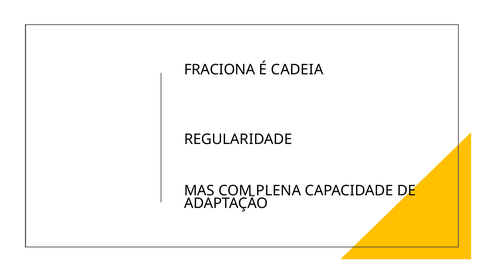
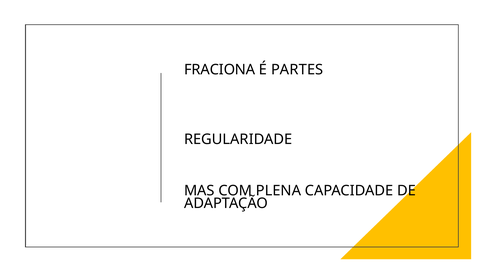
CADEIA: CADEIA -> PARTES (297, 70)
